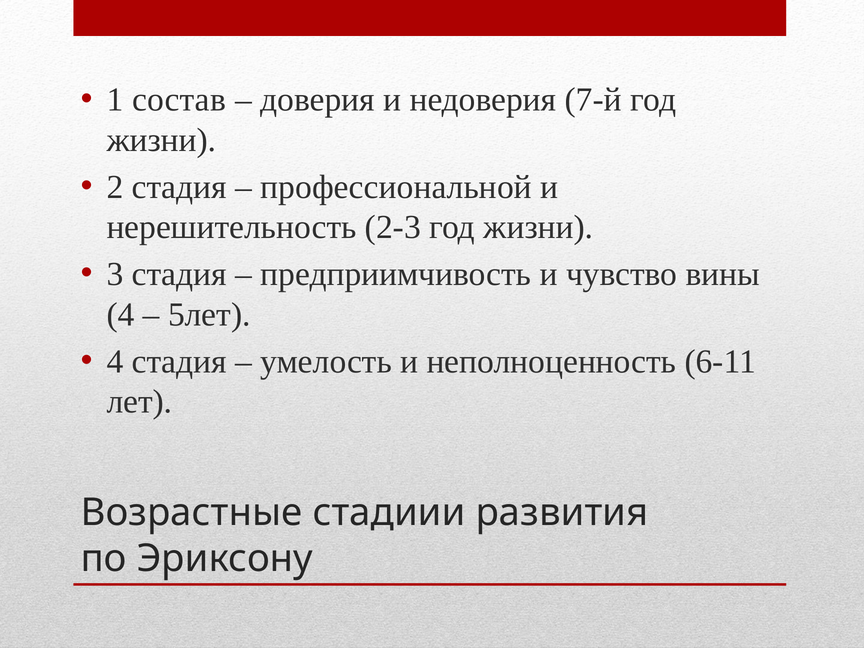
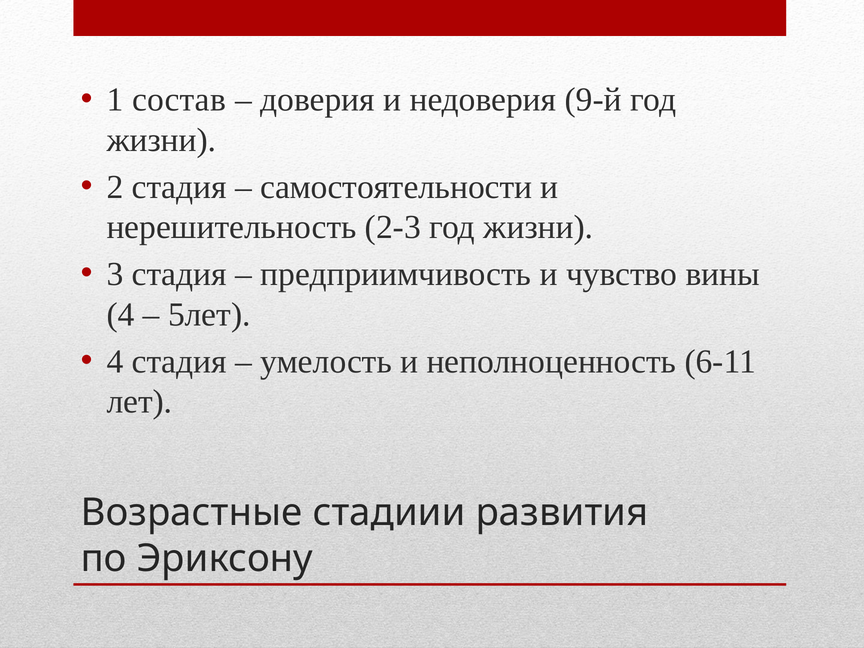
7-й: 7-й -> 9-й (593, 100)
профессиональной: профессиональной -> самостоятельности (396, 187)
